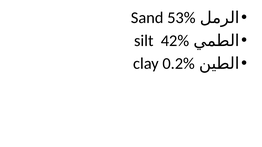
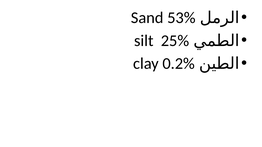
42%: 42% -> 25% (175, 41)
